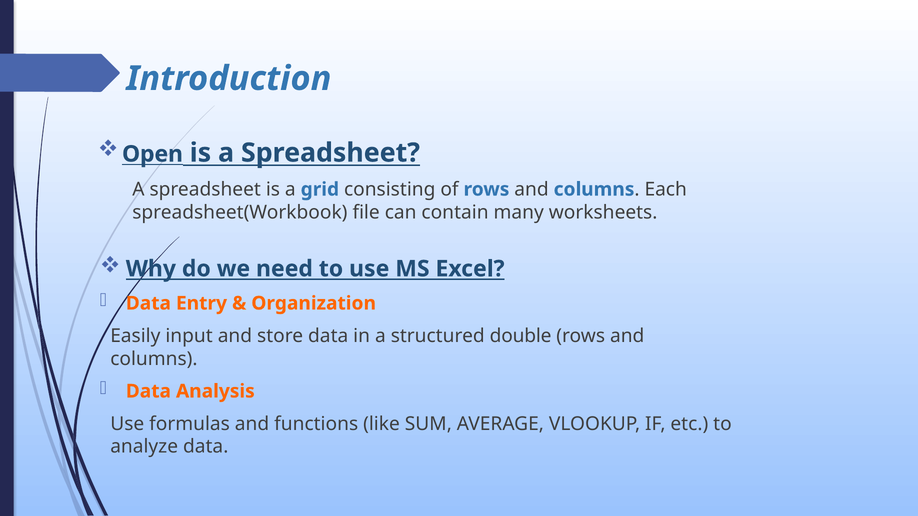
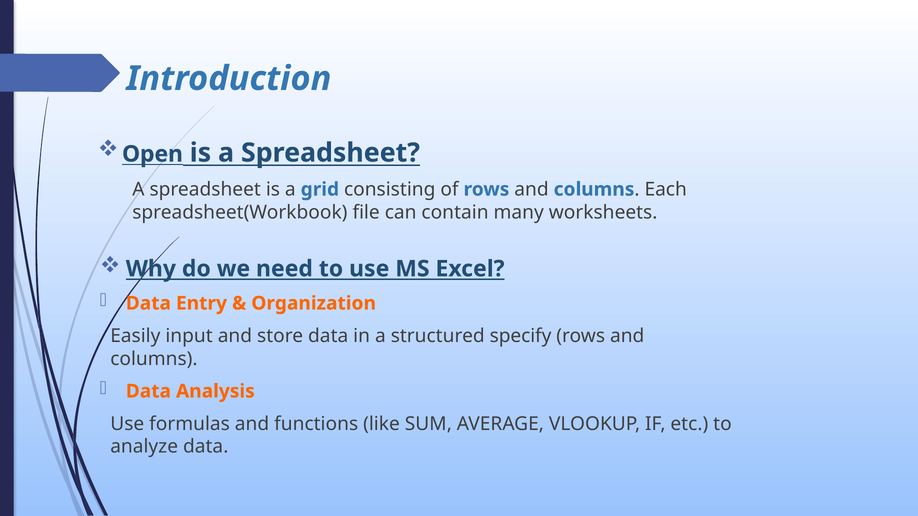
double: double -> specify (521, 336)
